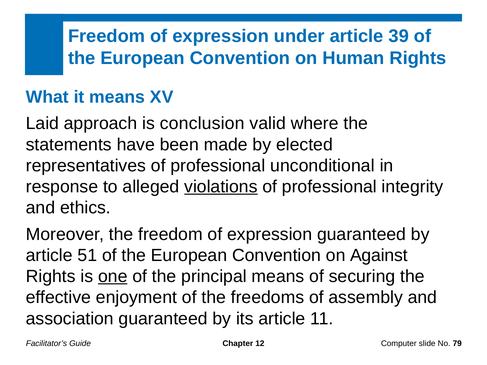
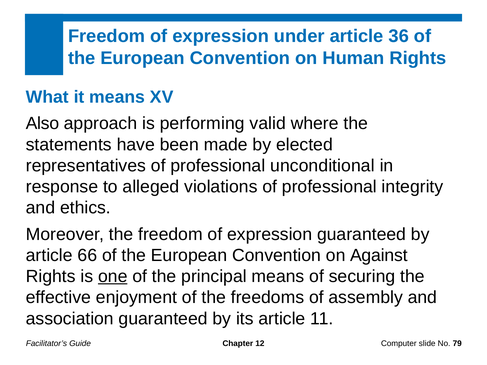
39: 39 -> 36 (399, 36)
Laid: Laid -> Also (43, 124)
conclusion: conclusion -> performing (202, 124)
violations underline: present -> none (221, 187)
51: 51 -> 66 (87, 256)
